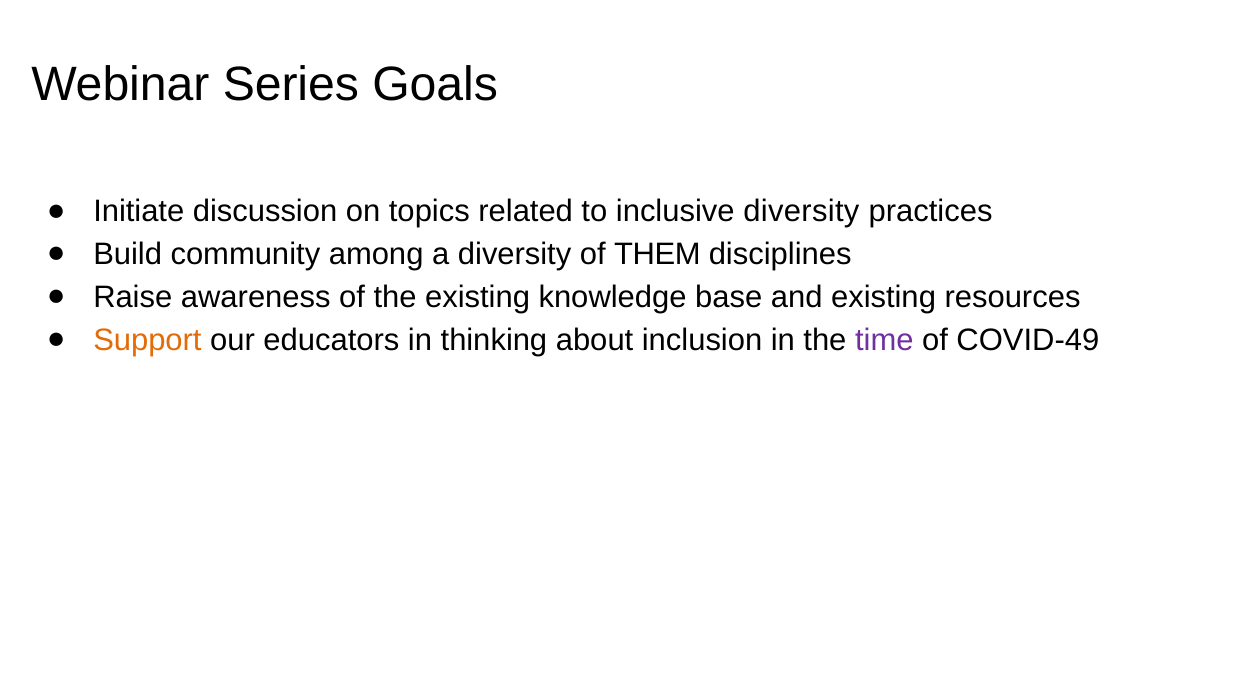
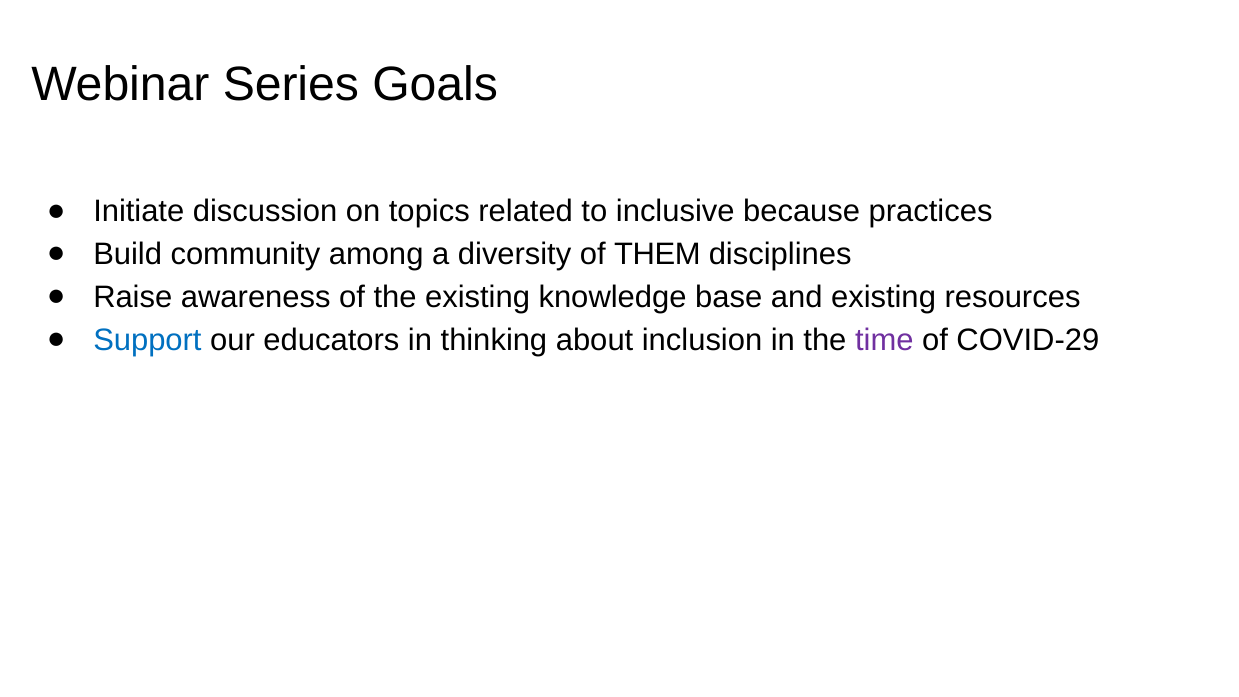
inclusive diversity: diversity -> because (802, 212)
Support colour: orange -> blue (147, 340)
COVID-49: COVID-49 -> COVID-29 (1028, 340)
